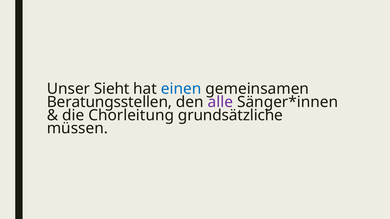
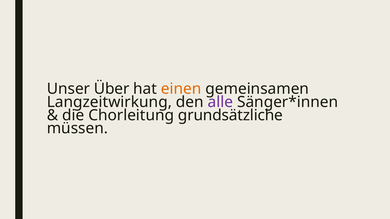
Sieht: Sieht -> Über (112, 89)
einen colour: blue -> orange (181, 89)
Beratungsstellen: Beratungsstellen -> Langzeitwirkung (109, 102)
